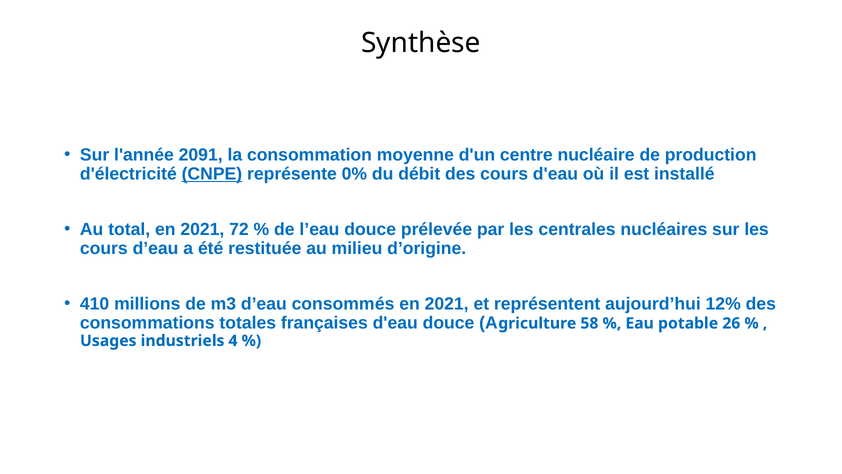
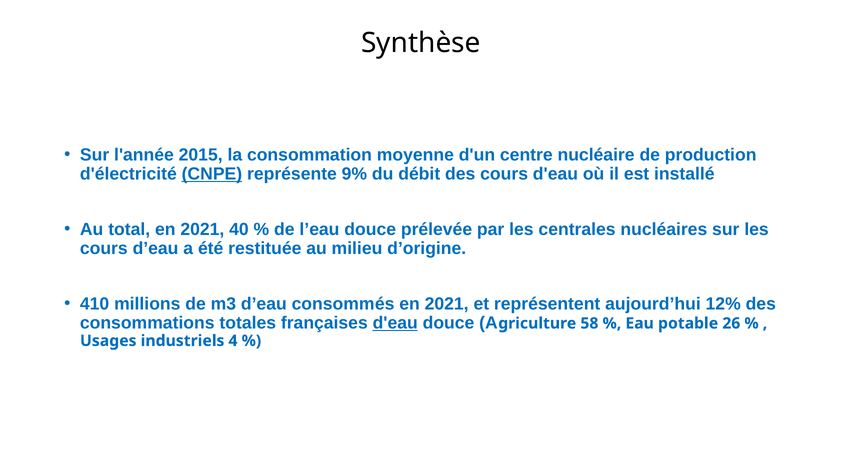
2091: 2091 -> 2015 (201, 155)
0%: 0% -> 9% (354, 174)
72: 72 -> 40 (239, 229)
d'eau underline: none -> present (395, 323)
